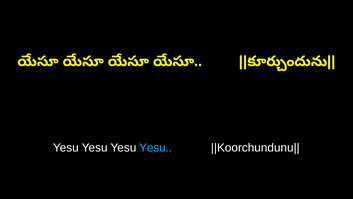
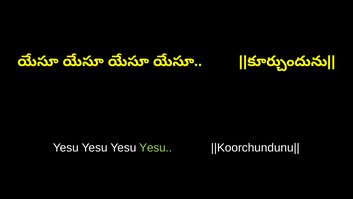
Yesu colour: light blue -> light green (156, 147)
